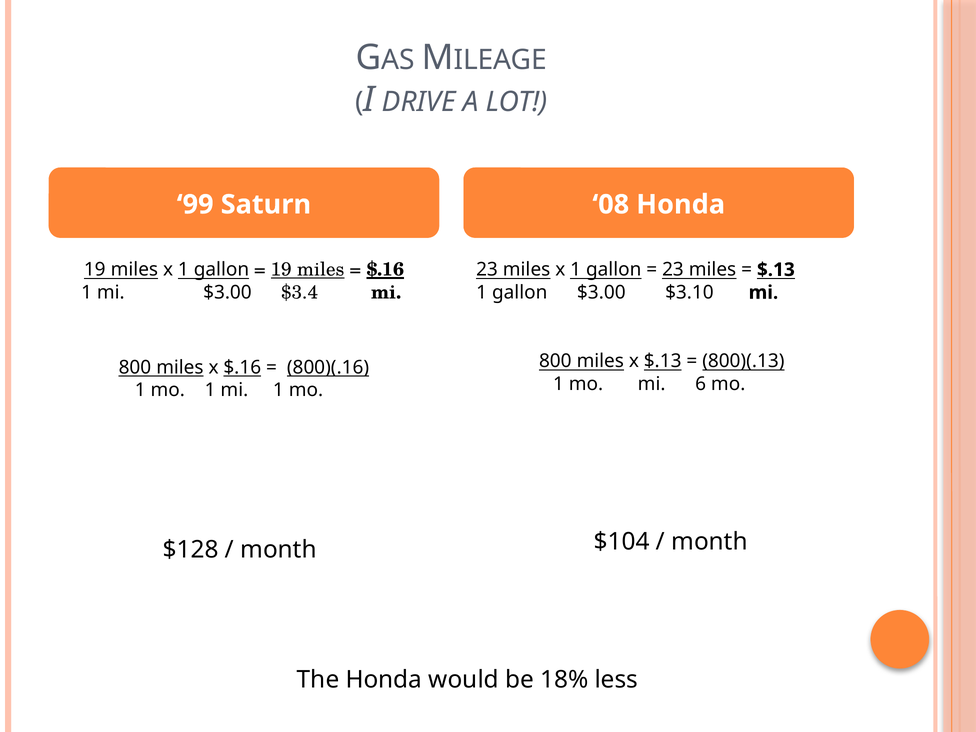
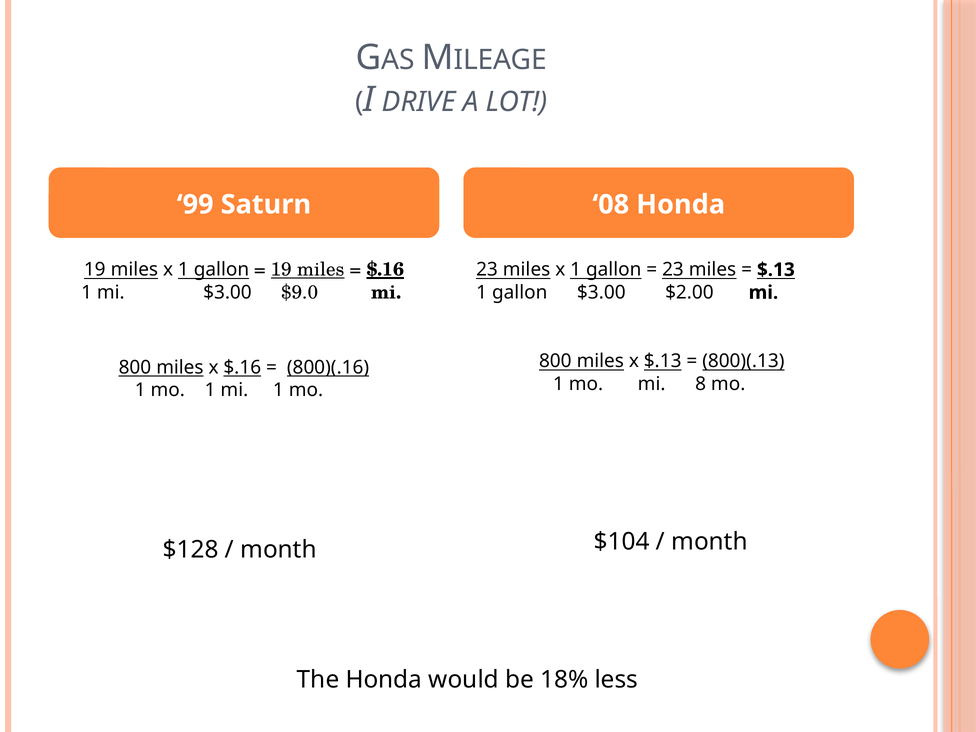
$3.4: $3.4 -> $9.0 (300, 293)
$3.10: $3.10 -> $2.00 (689, 293)
6: 6 -> 8 (701, 384)
